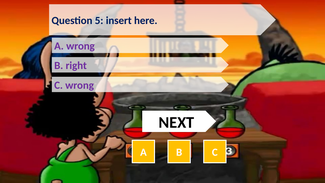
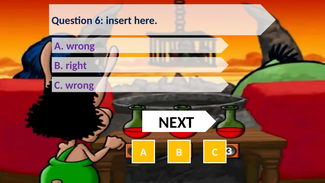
5: 5 -> 6 (99, 20)
